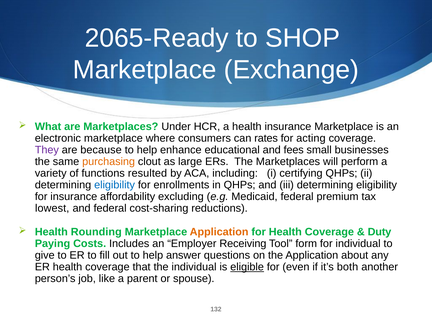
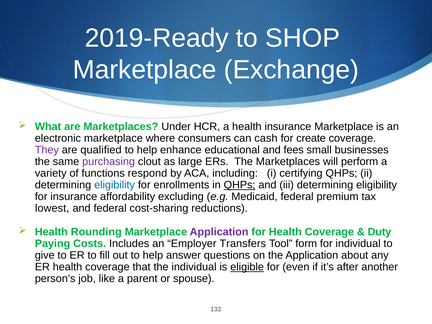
2065-Ready: 2065-Ready -> 2019-Ready (157, 38)
rates: rates -> cash (266, 138)
acting: acting -> create (311, 138)
because: because -> qualified (101, 150)
purchasing colour: orange -> purple (109, 162)
resulted: resulted -> respond (147, 173)
QHPs underline: none -> present (240, 185)
Application colour: orange -> purple (219, 232)
Receiving: Receiving -> Transfers (243, 244)
both: both -> after (348, 267)
